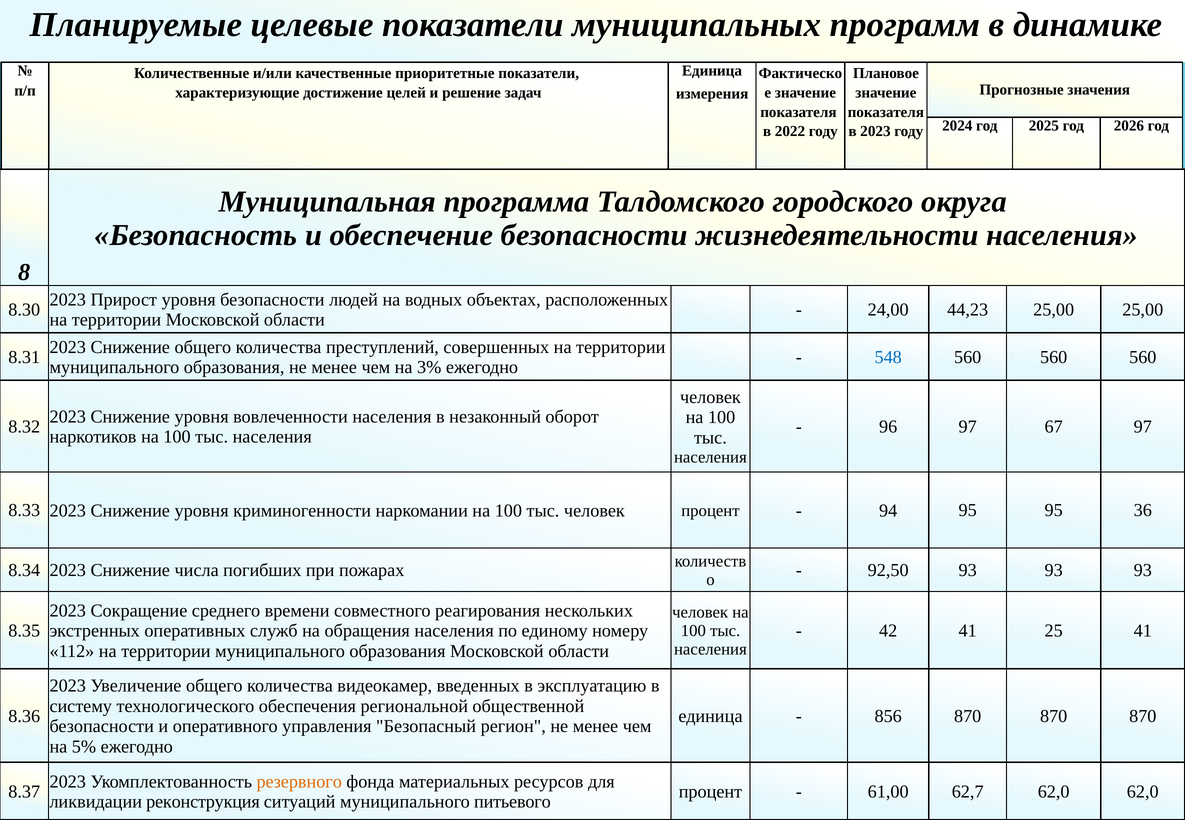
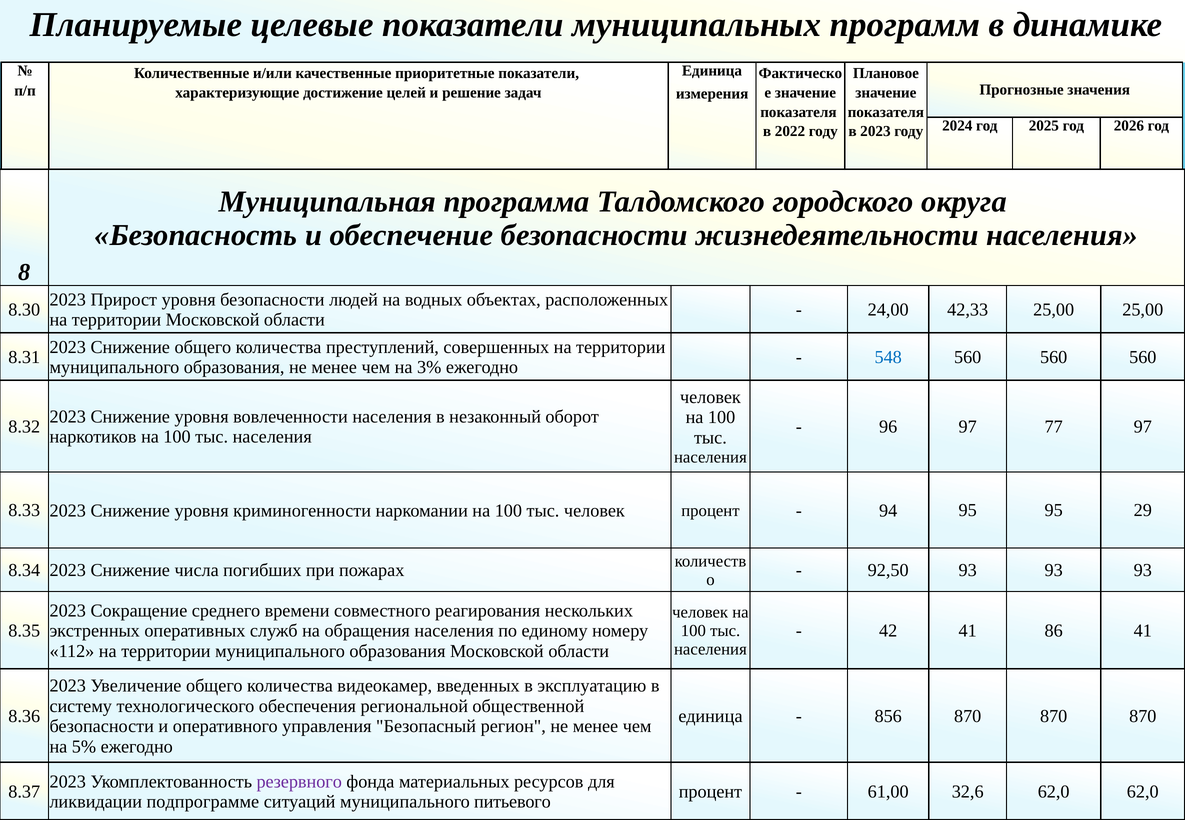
44,23: 44,23 -> 42,33 (968, 310)
67: 67 -> 77 (1054, 427)
36: 36 -> 29 (1143, 511)
25: 25 -> 86 (1054, 631)
резервного colour: orange -> purple (299, 782)
62,7: 62,7 -> 32,6 (968, 792)
реконструкция: реконструкция -> подпрограмме (203, 802)
